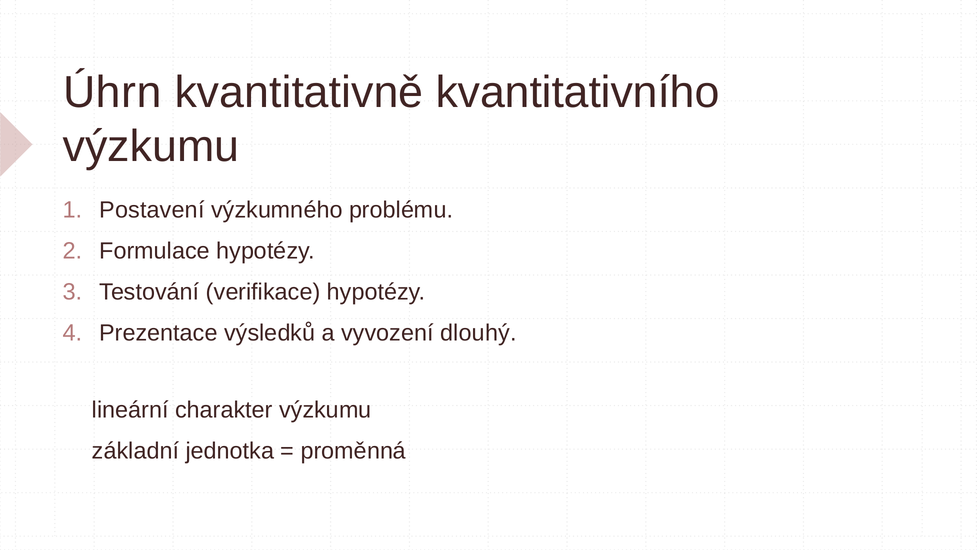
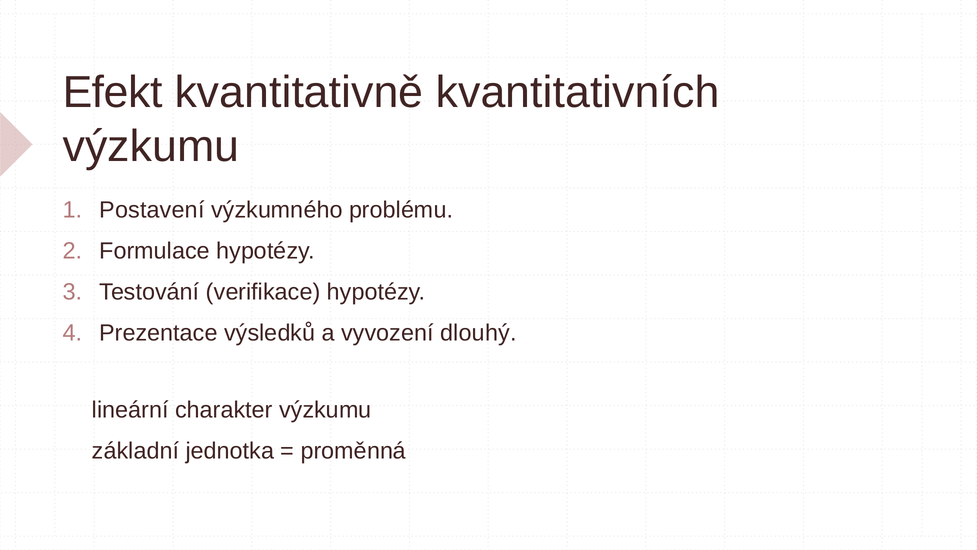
Úhrn: Úhrn -> Efekt (113, 93)
kvantitativního: kvantitativního -> kvantitativních (578, 93)
